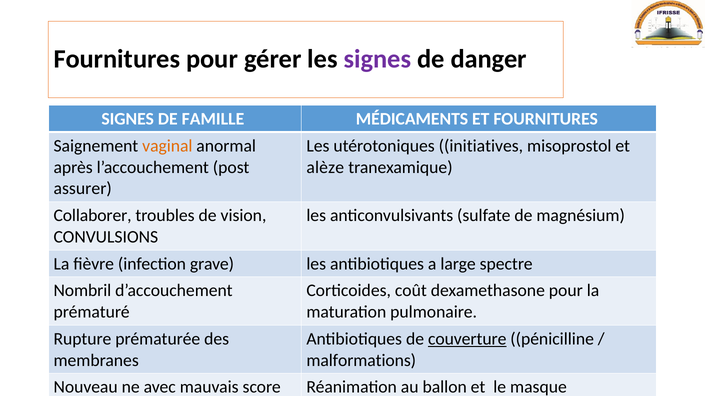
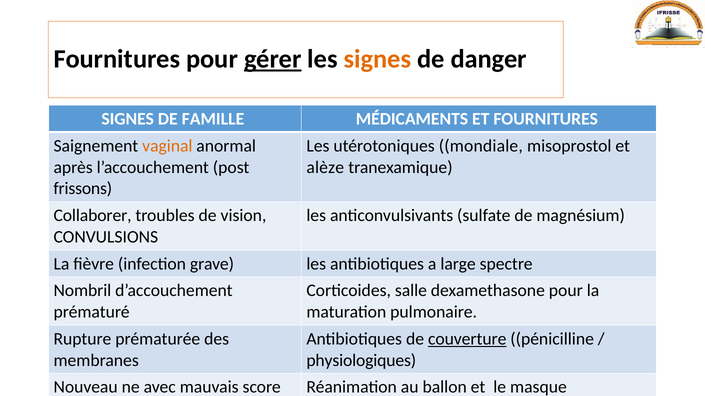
gérer underline: none -> present (273, 59)
signes colour: purple -> orange (377, 59)
initiatives: initiatives -> mondiale (481, 146)
assurer: assurer -> frissons (83, 189)
coût: coût -> salle (411, 291)
malformations: malformations -> physiologiques (361, 361)
